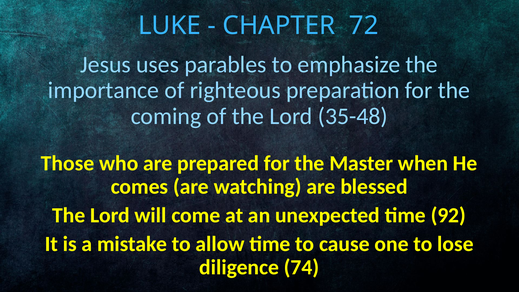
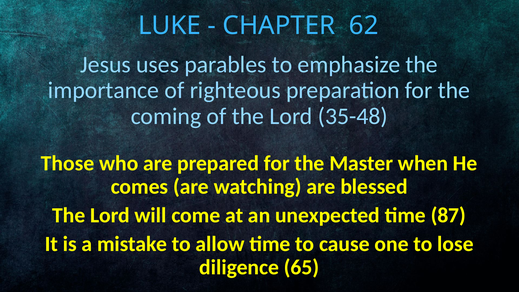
72: 72 -> 62 (364, 26)
92: 92 -> 87 (448, 215)
74: 74 -> 65 (302, 267)
